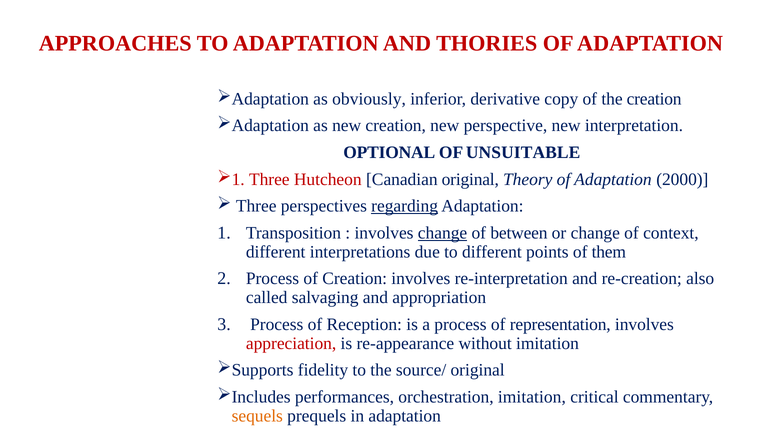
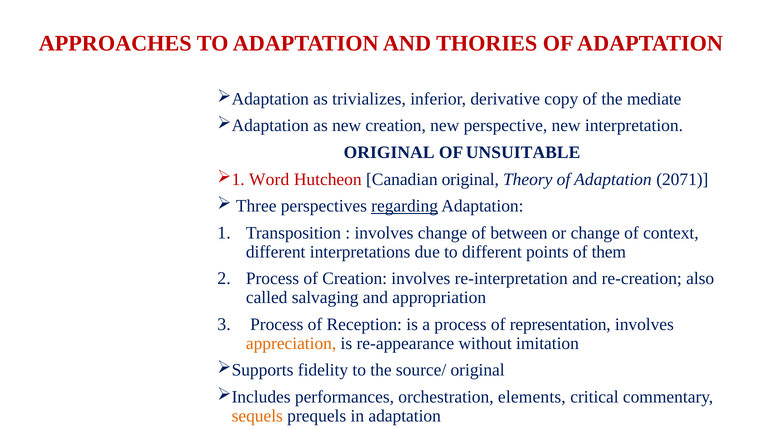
obviously: obviously -> trivializes (369, 99)
the creation: creation -> mediate (654, 99)
OPTIONAL: OPTIONAL -> ORIGINAL (389, 152)
Three: Three -> Word (269, 179)
2000: 2000 -> 2071 (682, 179)
change underline: present -> none (443, 233)
appreciation colour: red -> orange (291, 343)
orchestration imitation: imitation -> elements (532, 397)
